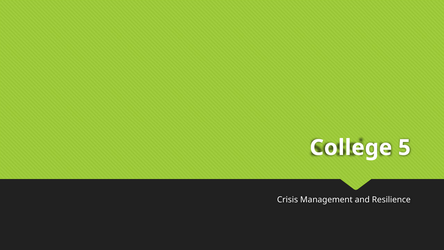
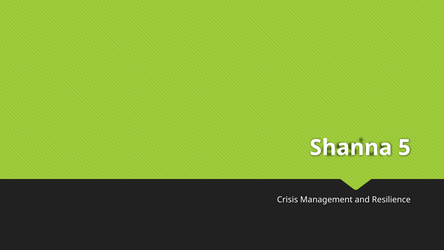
College: College -> Shanna (351, 148)
